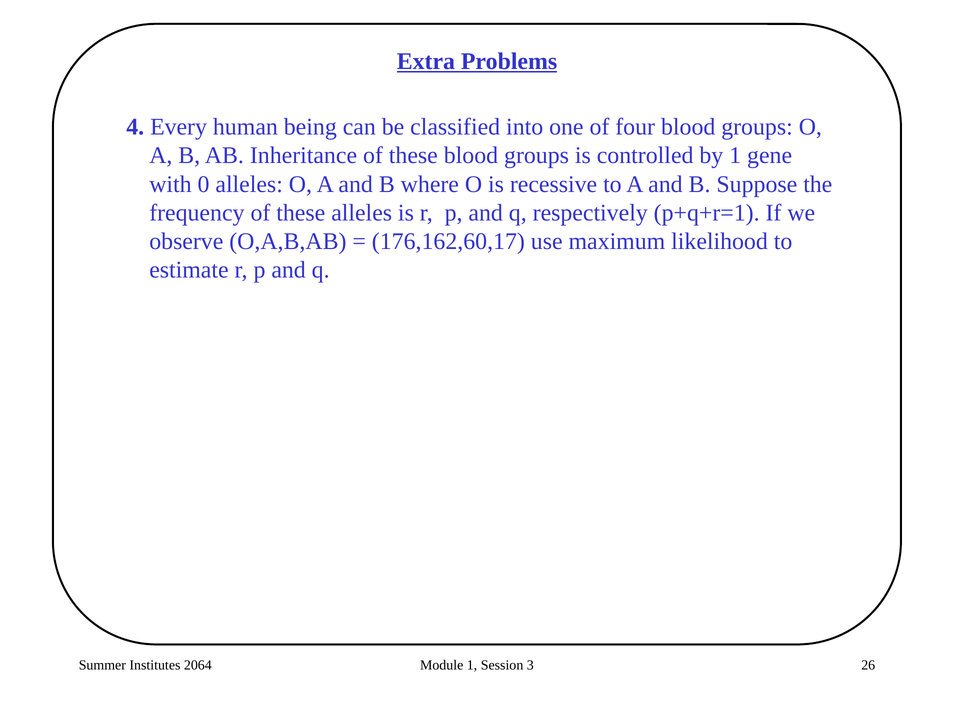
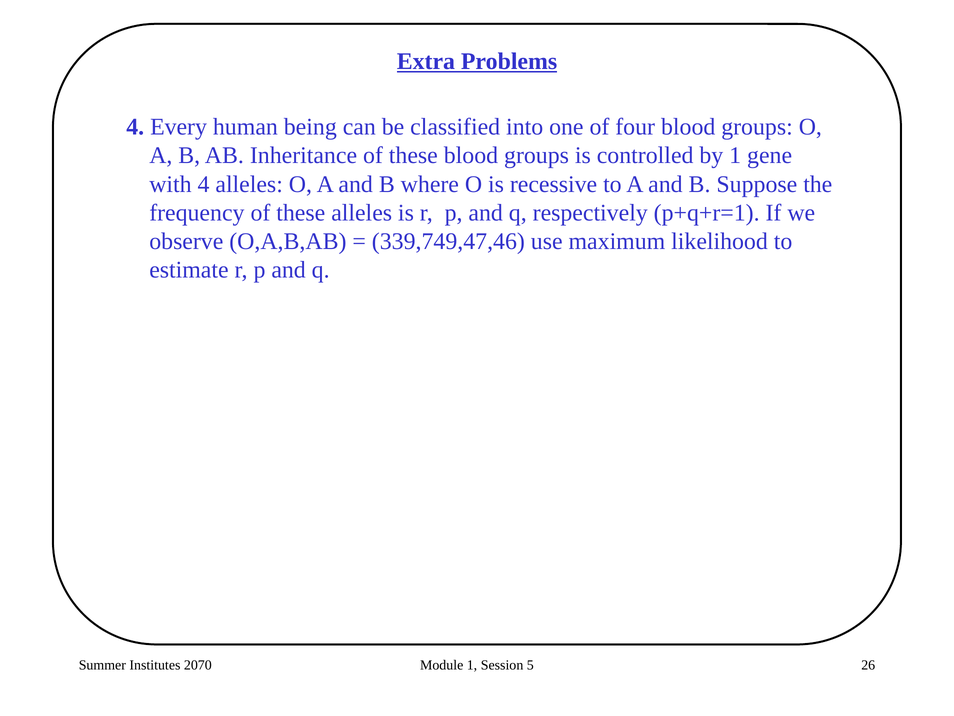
with 0: 0 -> 4 (204, 184)
176,162,60,17: 176,162,60,17 -> 339,749,47,46 (448, 241)
2064: 2064 -> 2070 (198, 665)
3: 3 -> 5 (530, 665)
